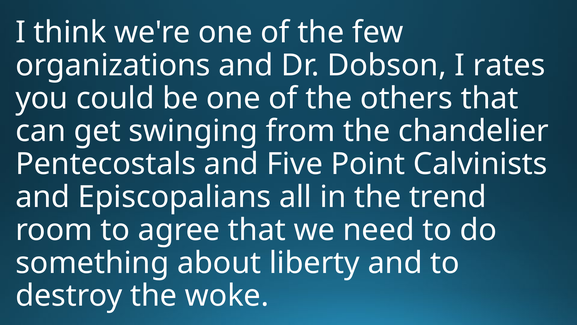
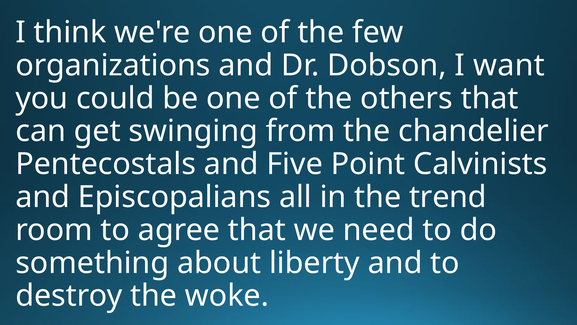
rates: rates -> want (509, 65)
